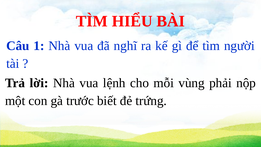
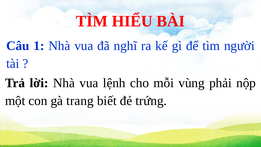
trước: trước -> trang (80, 101)
